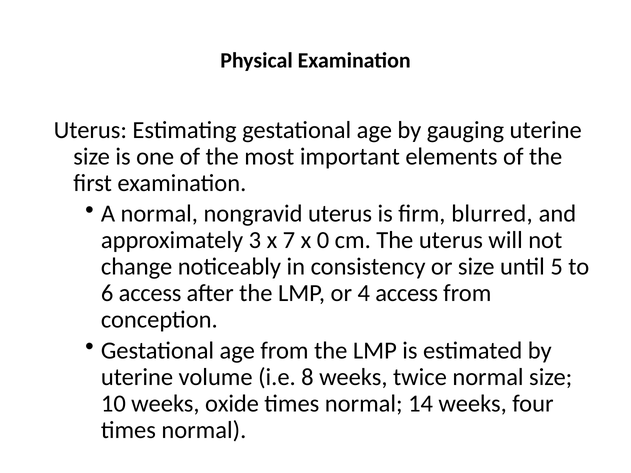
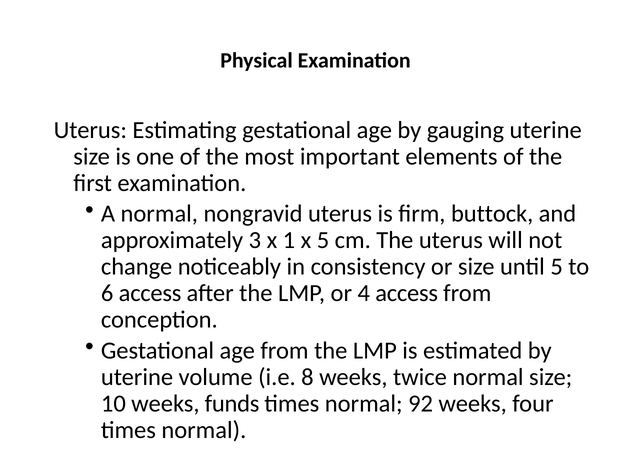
blurred: blurred -> buttock (492, 214)
7: 7 -> 1 (289, 240)
x 0: 0 -> 5 (323, 240)
oxide: oxide -> funds (232, 404)
14: 14 -> 92 (421, 404)
